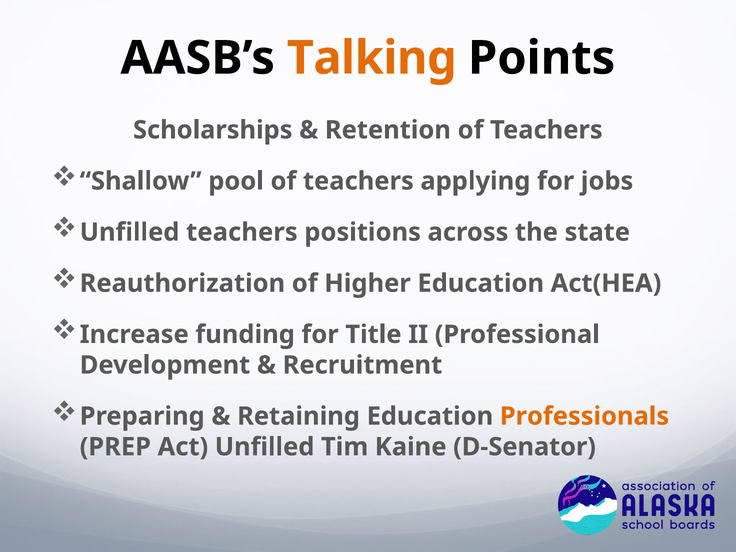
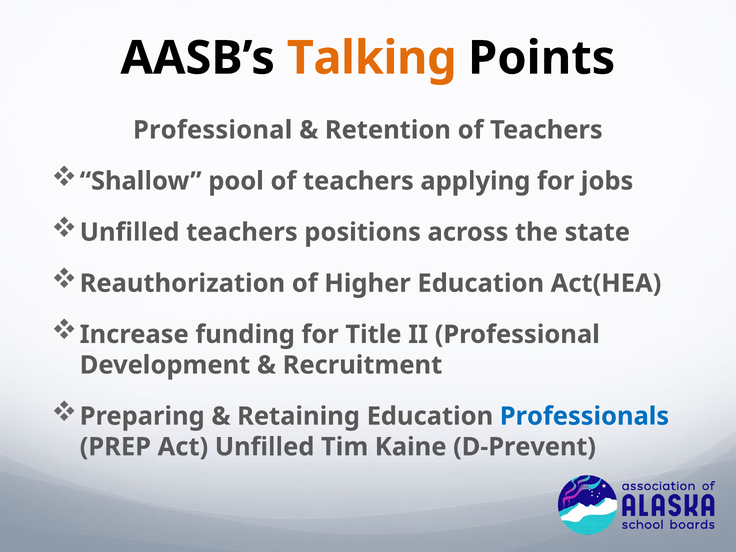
Scholarships: Scholarships -> Professional (213, 130)
Professionals colour: orange -> blue (584, 416)
D-Senator: D-Senator -> D-Prevent (525, 447)
